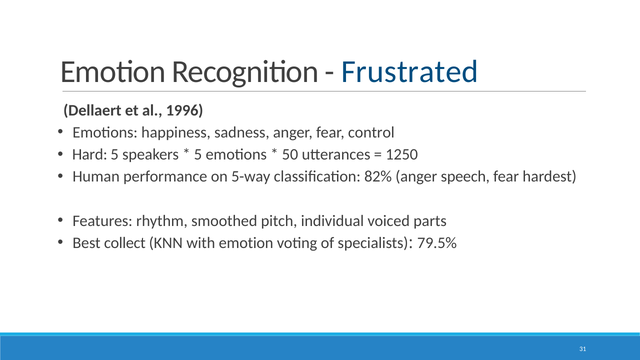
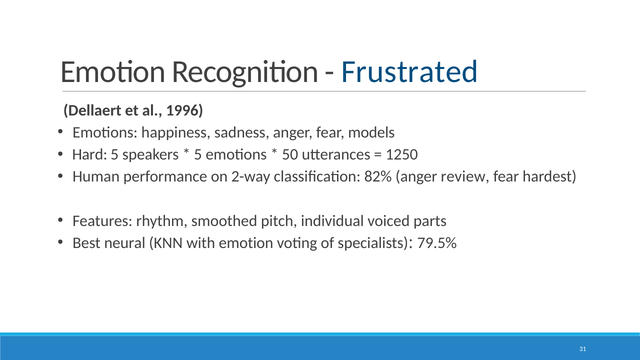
control: control -> models (371, 133)
5-way: 5-way -> 2-way (251, 177)
speech: speech -> review (465, 177)
collect: collect -> neural (125, 243)
